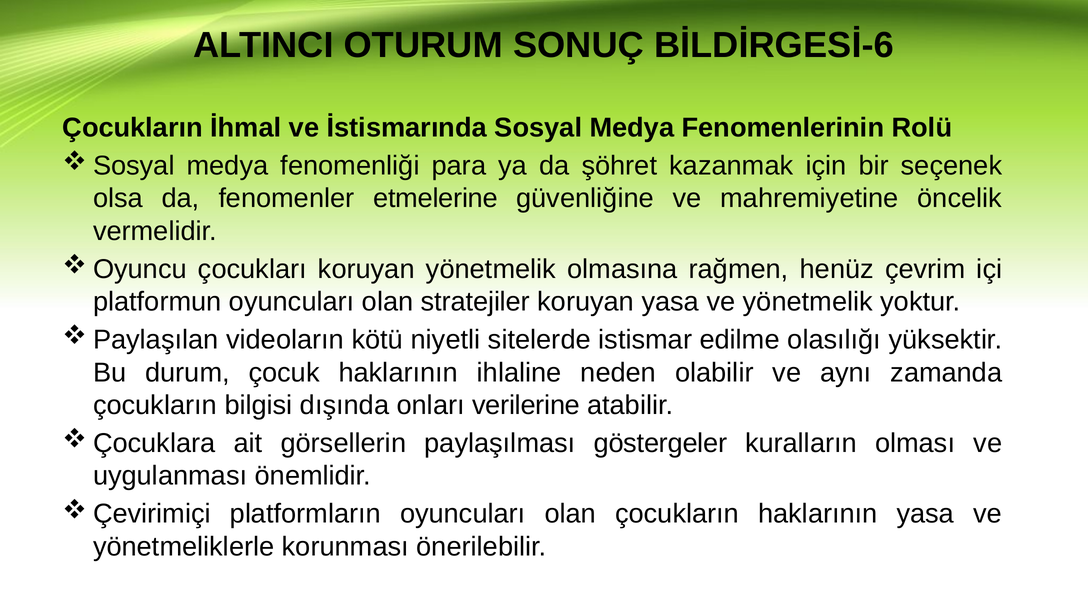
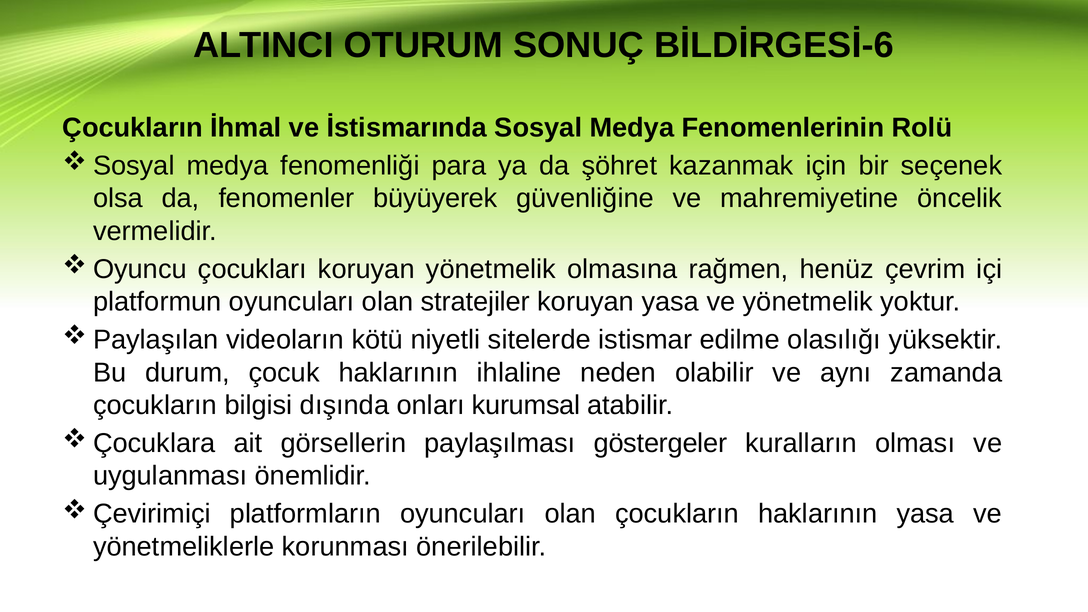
etmelerine: etmelerine -> büyüyerek (435, 198)
verilerine: verilerine -> kurumsal (526, 405)
